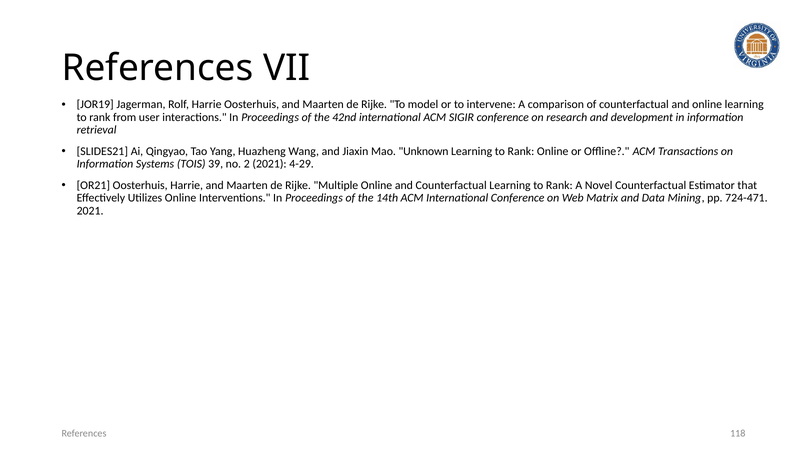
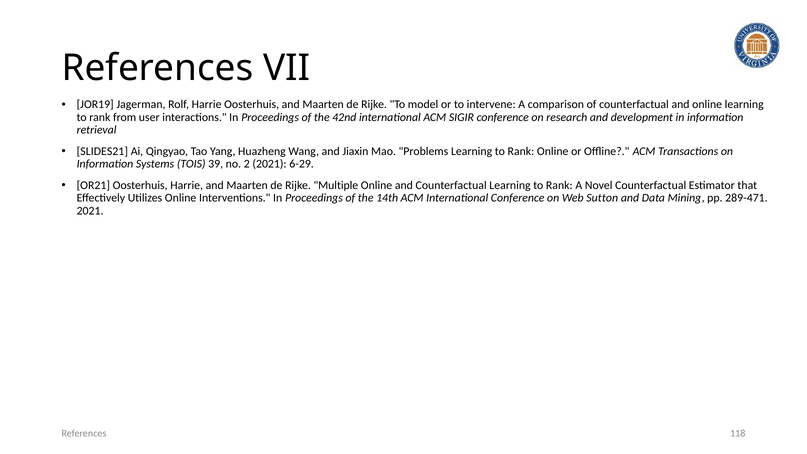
Unknown: Unknown -> Problems (423, 151)
4-29: 4-29 -> 6-29 (302, 164)
Matrix: Matrix -> Sutton (602, 198)
724-471: 724-471 -> 289-471 (746, 198)
